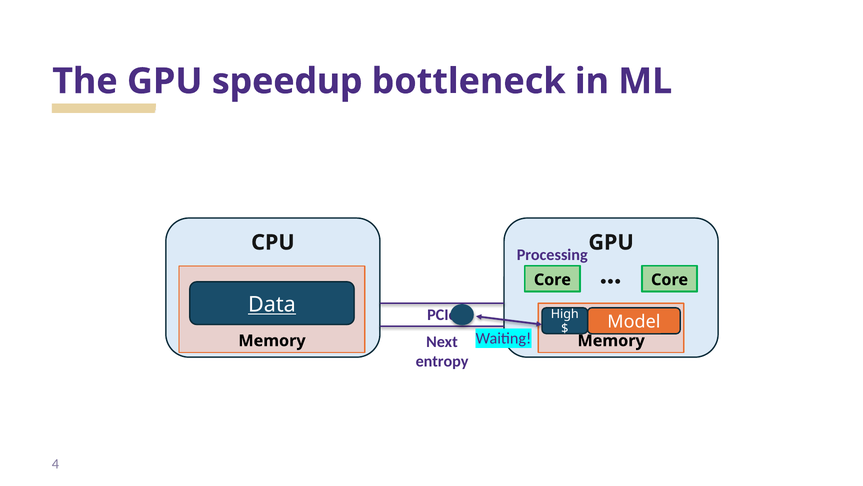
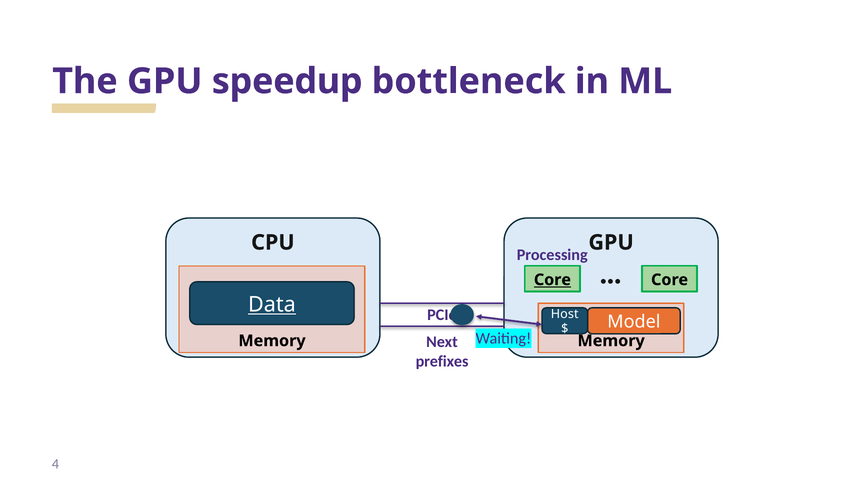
Core underline: none -> present (552, 279)
High: High -> Host (565, 314)
entropy: entropy -> prefixes (442, 361)
